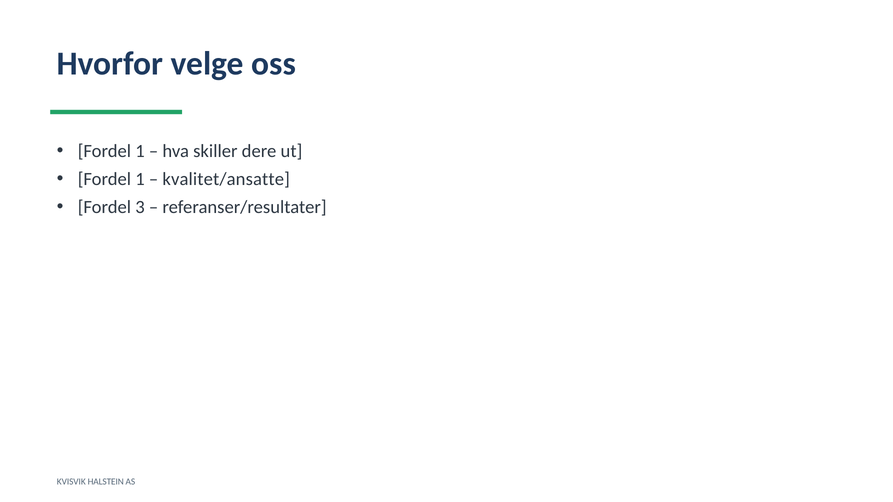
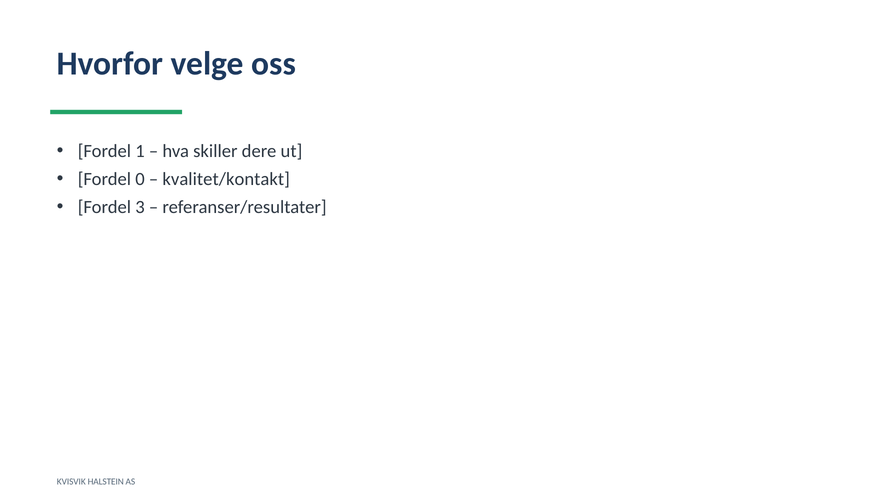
1: 1 -> 0 (140, 179)
kvalitet/ansatte: kvalitet/ansatte -> kvalitet/kontakt (226, 179)
